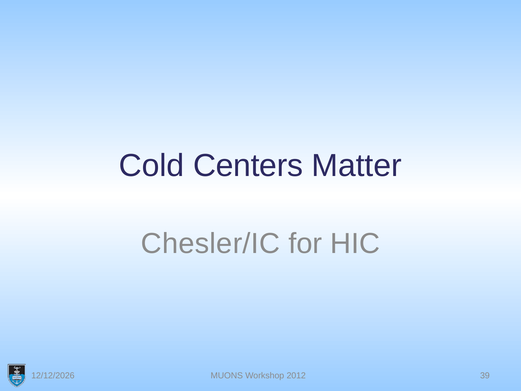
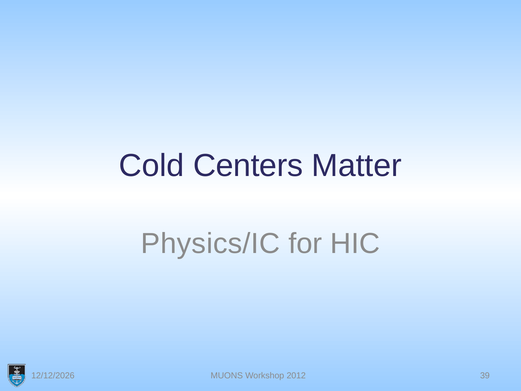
Chesler/IC: Chesler/IC -> Physics/IC (211, 243)
